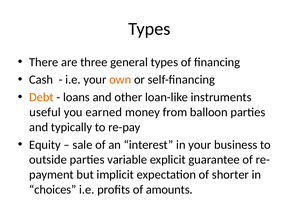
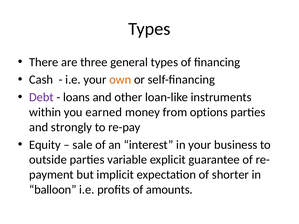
Debt colour: orange -> purple (41, 97)
useful: useful -> within (45, 112)
balloon: balloon -> options (209, 112)
typically: typically -> strongly (71, 127)
choices: choices -> balloon (53, 190)
